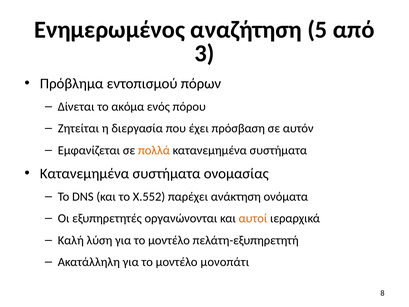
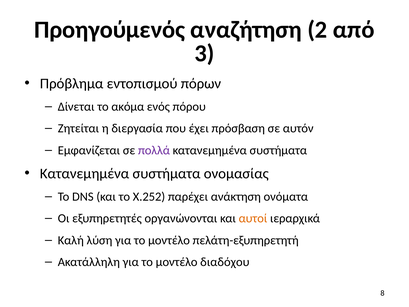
Ενημερωμένος: Ενημερωμένος -> Προηγούμενός (110, 30)
5: 5 -> 2 (317, 30)
πολλά colour: orange -> purple (154, 150)
X.552: X.552 -> X.252 (149, 196)
μονοπάτι: μονοπάτι -> διαδόχου (225, 262)
